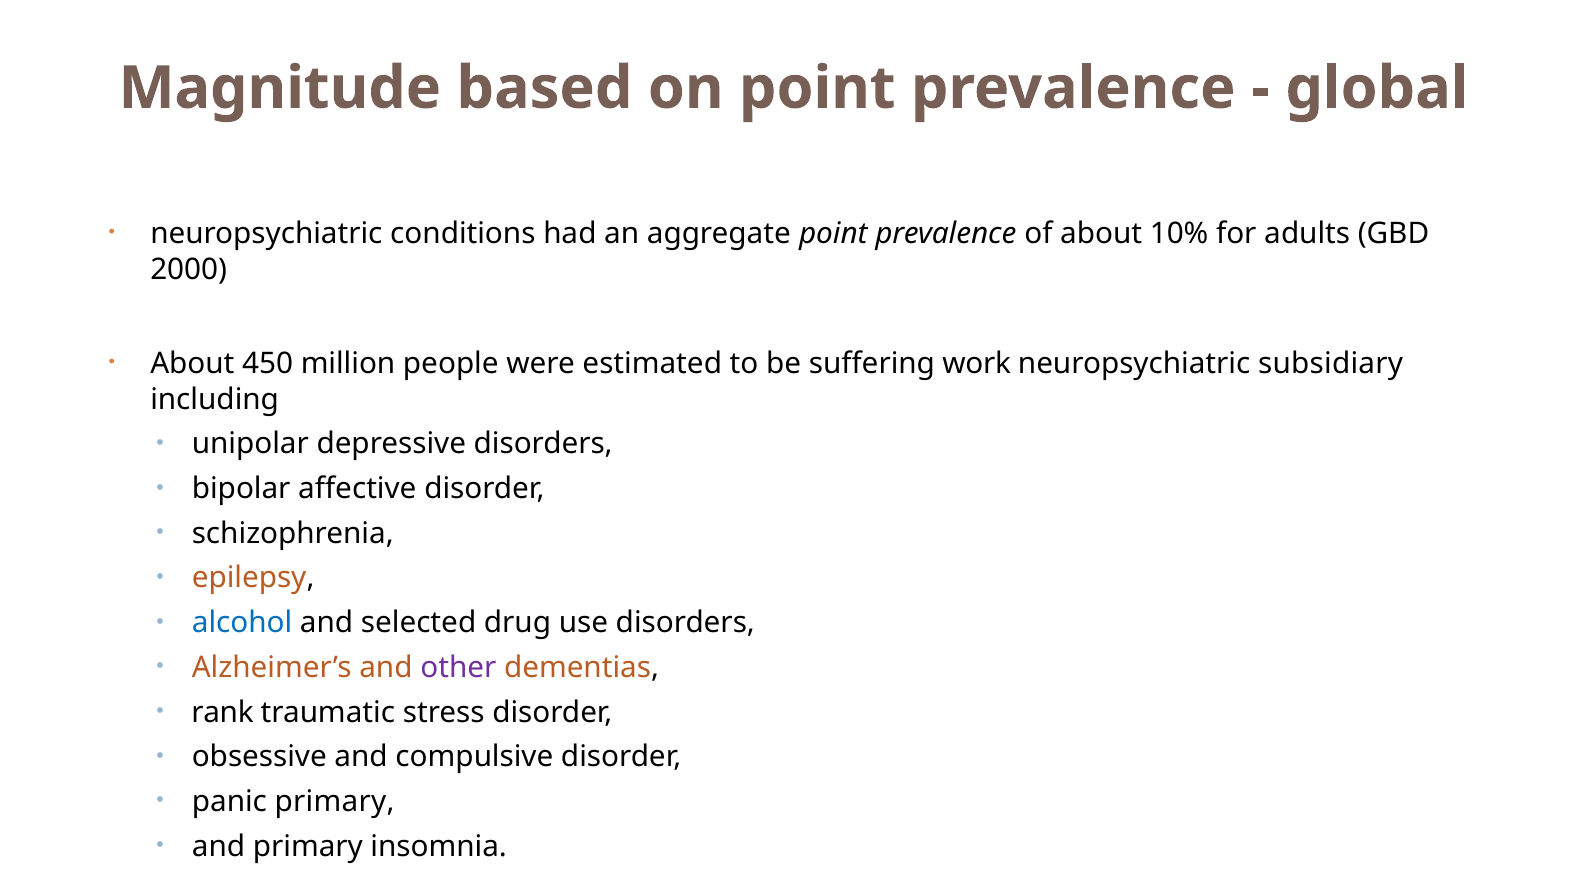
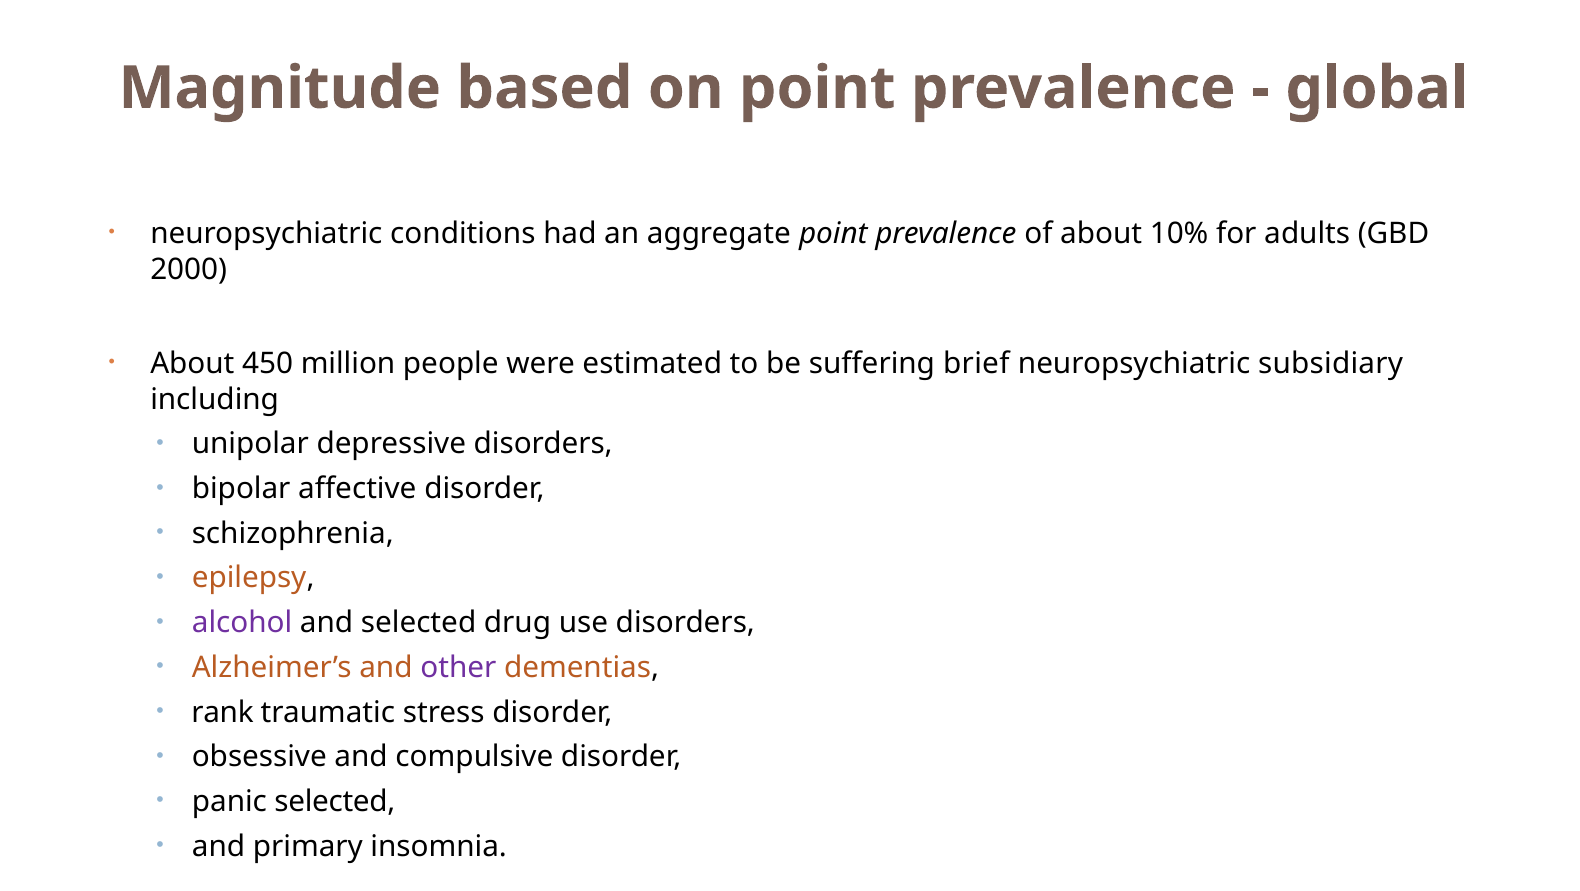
work: work -> brief (976, 364)
alcohol colour: blue -> purple (242, 623)
panic primary: primary -> selected (335, 802)
